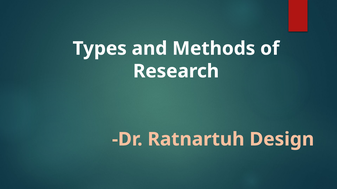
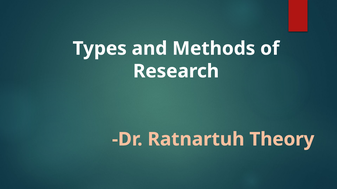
Design: Design -> Theory (282, 140)
